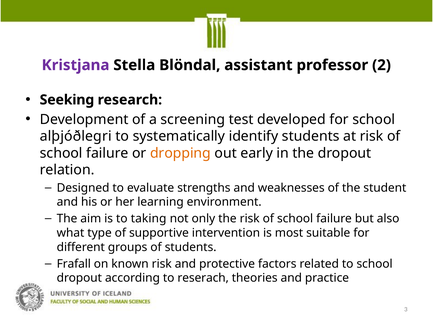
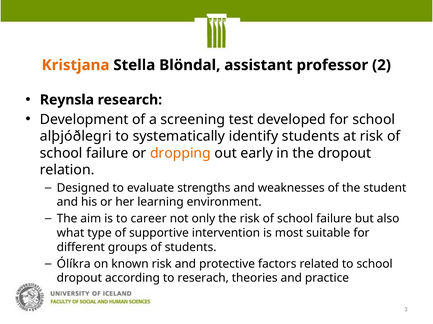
Kristjana colour: purple -> orange (76, 65)
Seeking: Seeking -> Reynsla (67, 100)
taking: taking -> career (149, 219)
Frafall: Frafall -> Ólíkra (74, 264)
